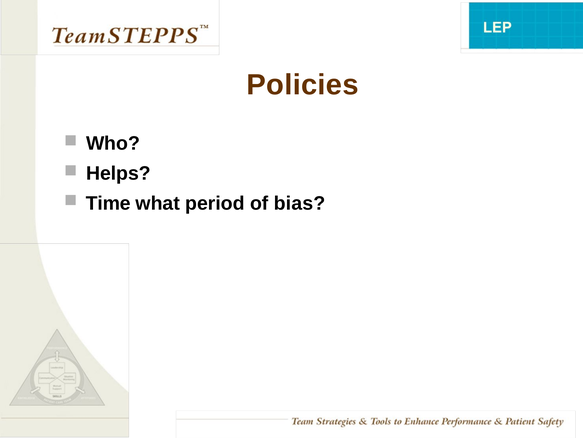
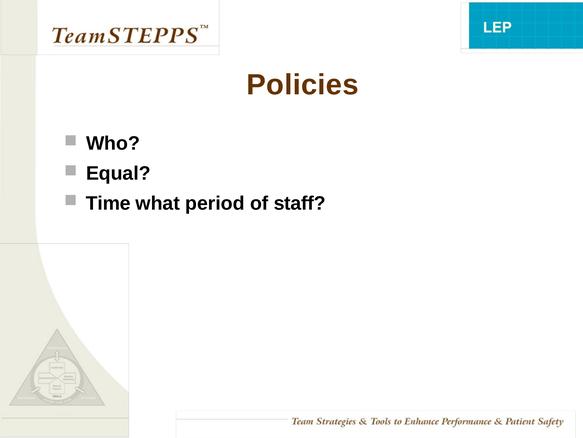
Helps: Helps -> Equal (118, 173)
bias: bias -> staff (300, 203)
